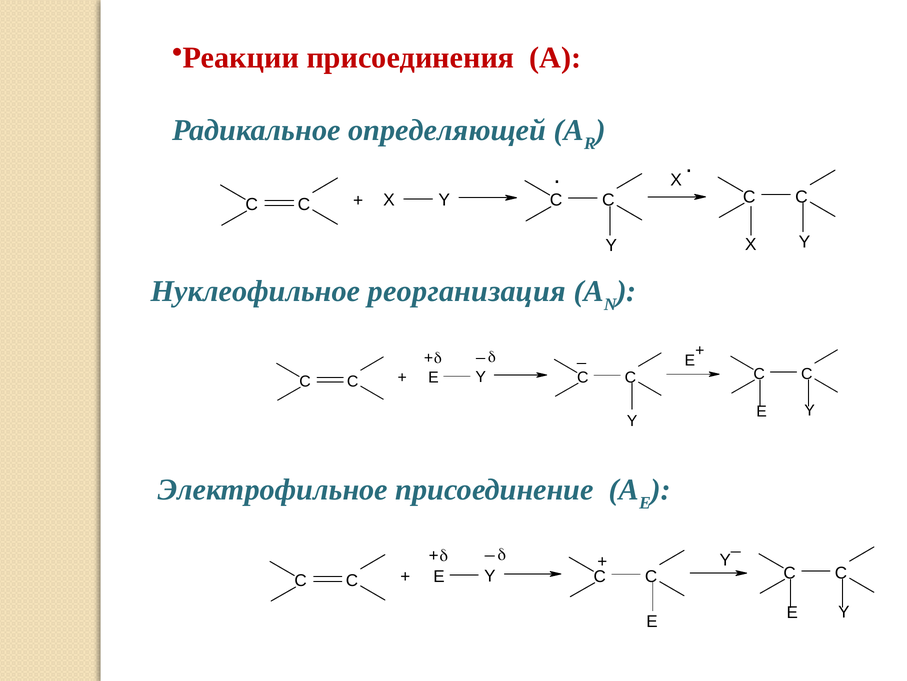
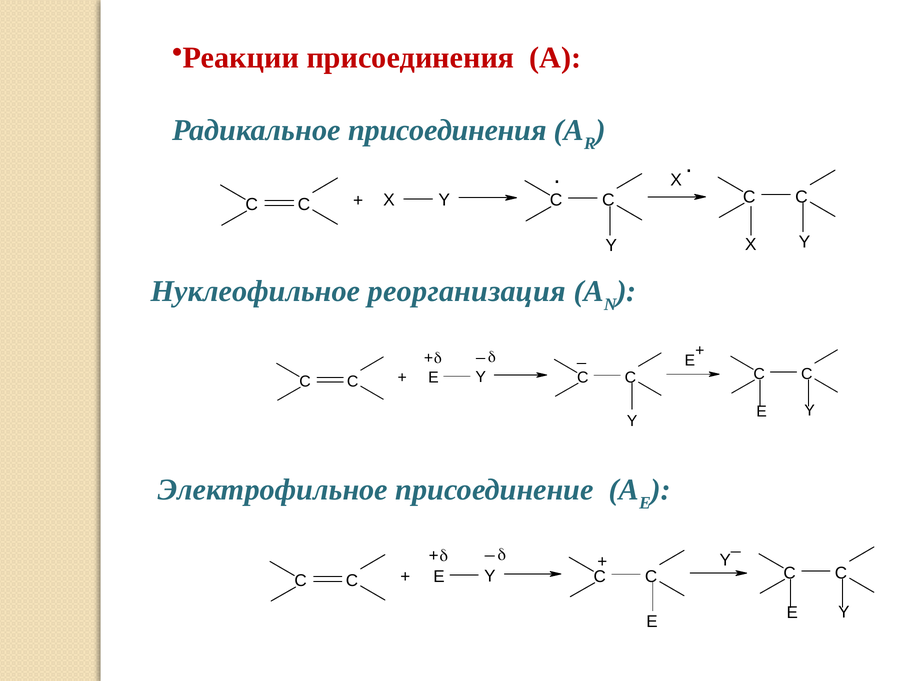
Радикальное определяющей: определяющей -> присоединения (447, 130)
